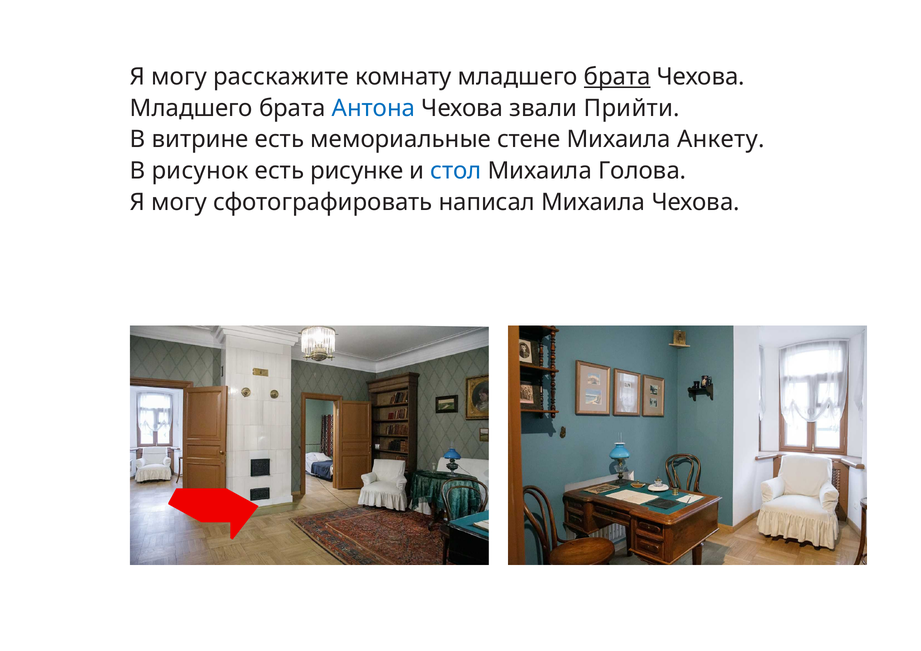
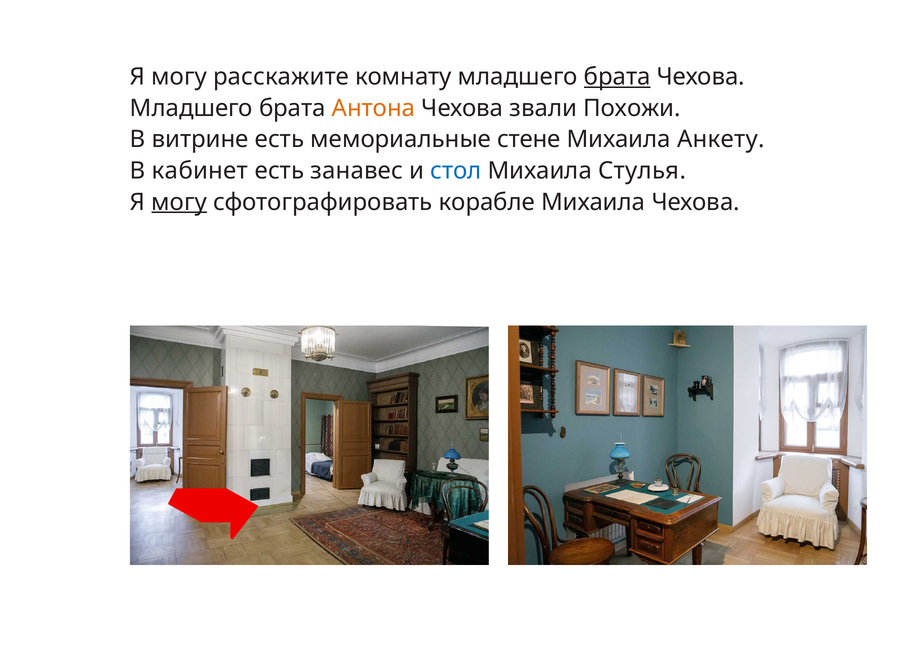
Антона colour: blue -> orange (374, 108)
Прийти: Прийти -> Похожи (632, 108)
рисунок: рисунок -> кабинет (200, 171)
рисунке: рисунке -> занавес (357, 171)
Голова: Голова -> Стулья (642, 171)
могу underline: none -> present (179, 202)
написал: написал -> корабле (487, 202)
